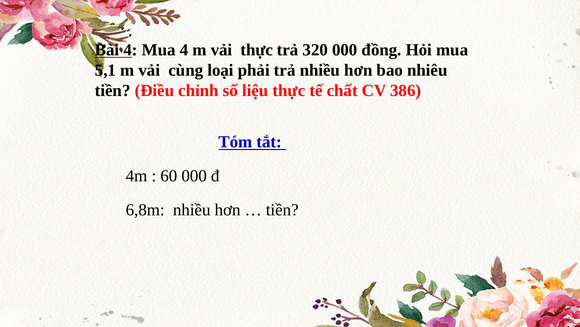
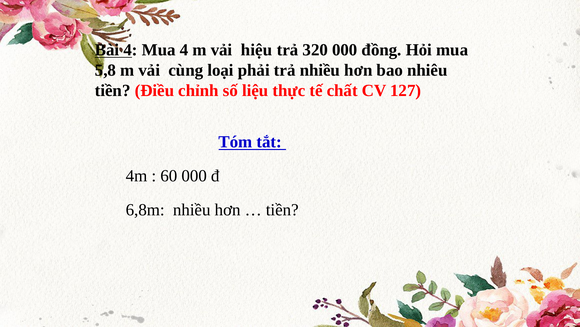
vải thực: thực -> hiệu (257, 50)
5,1: 5,1 -> 5,8 (105, 70)
386: 386 -> 127 (406, 90)
